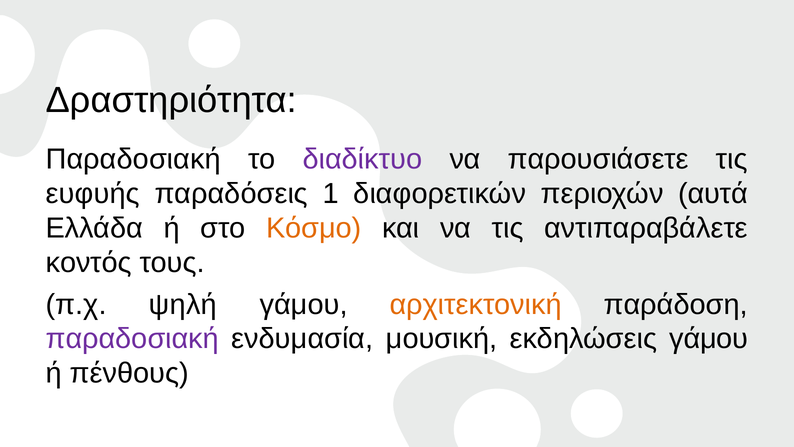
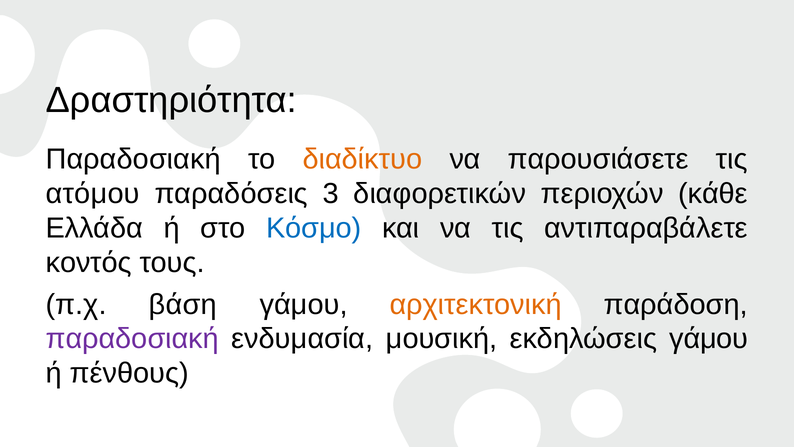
διαδίκτυο colour: purple -> orange (362, 159)
ευφυής: ευφυής -> ατόμου (93, 194)
1: 1 -> 3 (331, 194)
αυτά: αυτά -> κάθε (713, 194)
Κόσμο colour: orange -> blue (314, 228)
ψηλή: ψηλή -> βάση (183, 304)
